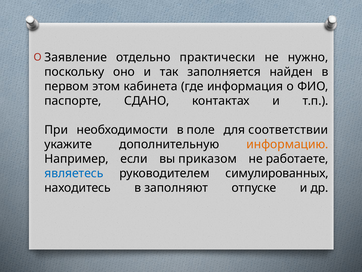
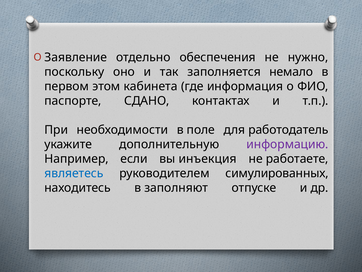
практически: практически -> обеспечения (218, 57)
найден: найден -> немало (291, 72)
соответствии: соответствии -> работодатель (288, 130)
информацию colour: orange -> purple (287, 144)
приказом: приказом -> инъекция (208, 159)
